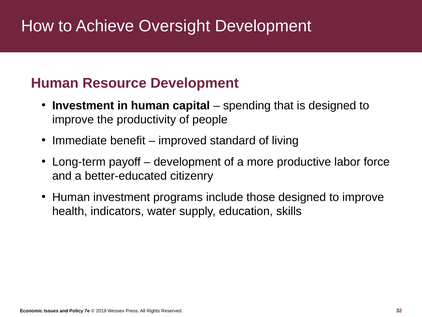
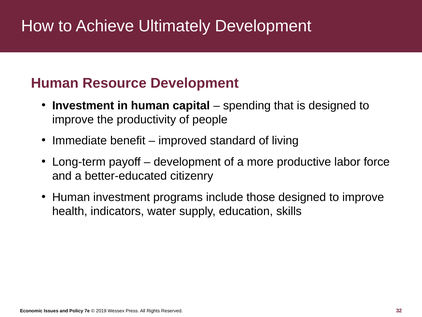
Oversight: Oversight -> Ultimately (174, 26)
